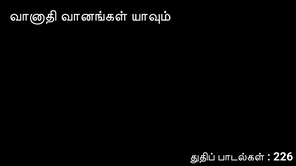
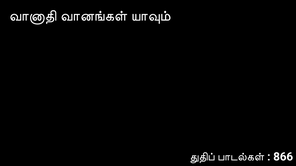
226: 226 -> 866 (283, 157)
